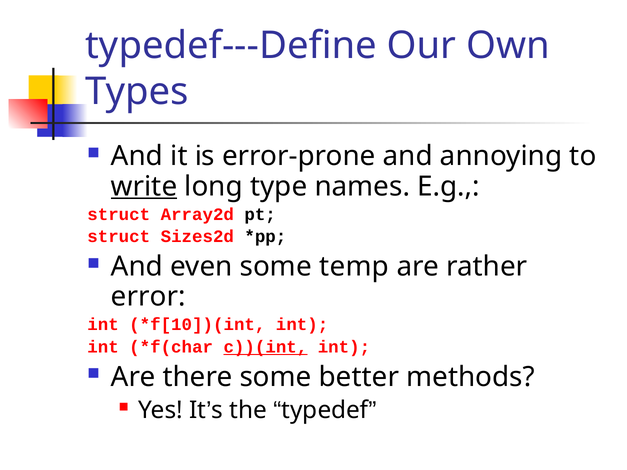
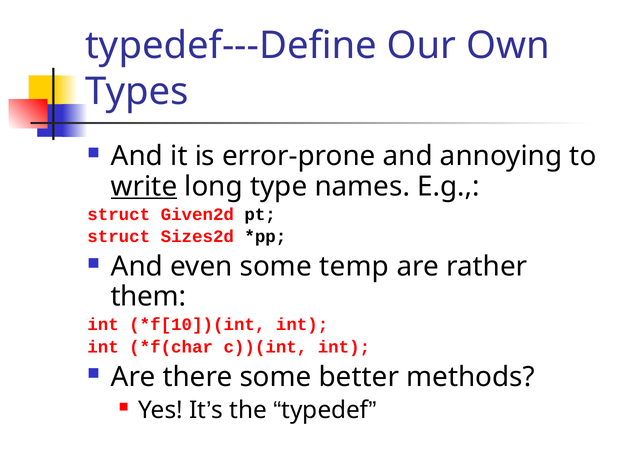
Array2d: Array2d -> Given2d (197, 215)
error: error -> them (148, 297)
c))(int underline: present -> none (265, 347)
